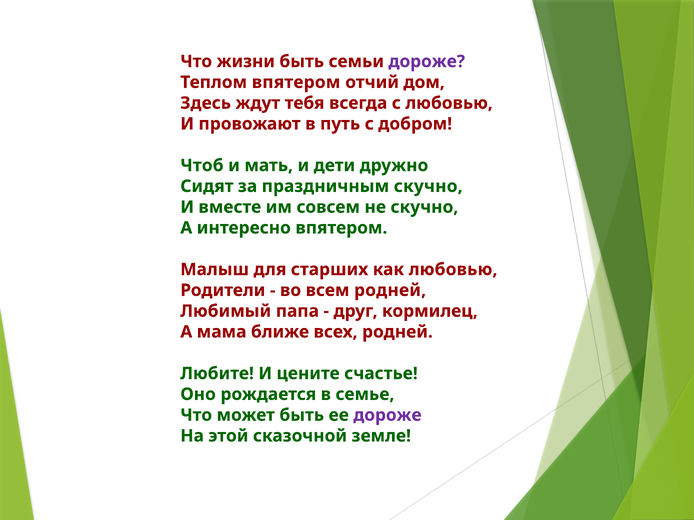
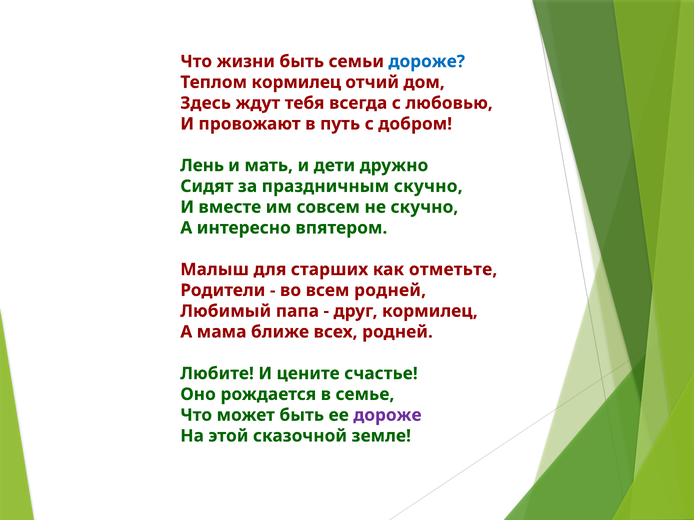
дороже colour: purple -> blue (427, 62)
Теплом впятером: впятером -> кормилец (296, 82)
Чтоб: Чтоб -> Лень (202, 166)
как любовью: любовью -> отметьте (453, 270)
